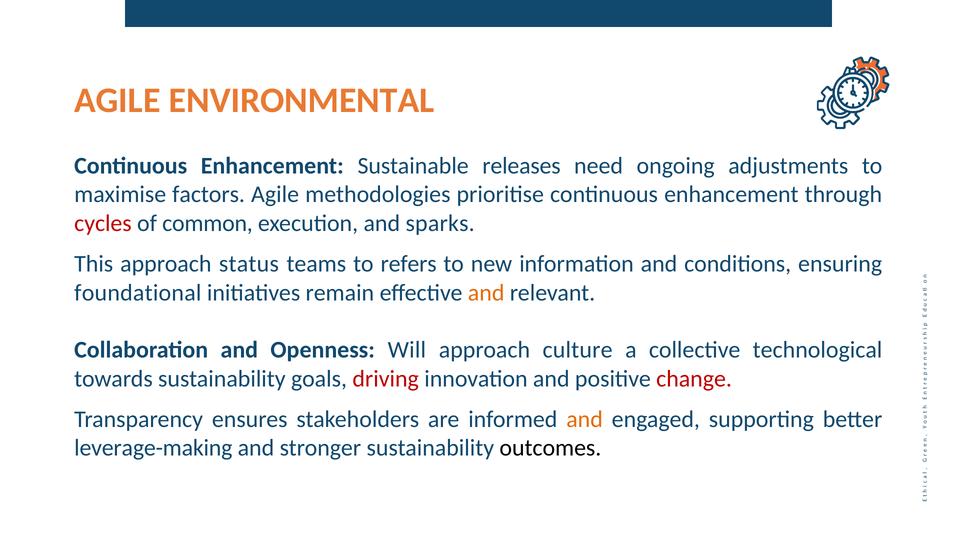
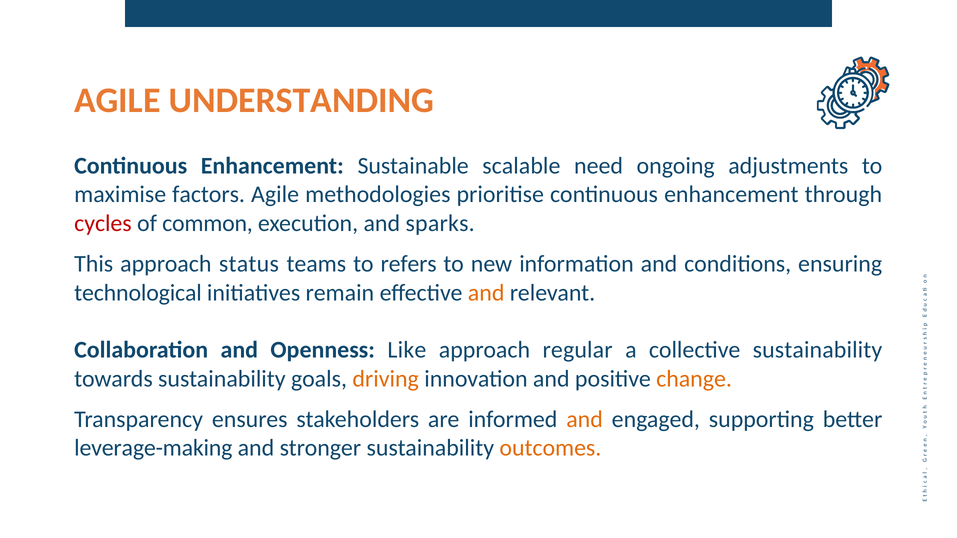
ENVIRONMENTAL: ENVIRONMENTAL -> UNDERSTANDING (301, 100)
releases: releases -> scalable (521, 166)
foundational: foundational -> technological (138, 293)
Will: Will -> Like (407, 350)
culture: culture -> regular (578, 350)
collective technological: technological -> sustainability (817, 350)
driving colour: red -> orange (386, 379)
change colour: red -> orange (694, 379)
outcomes colour: black -> orange (550, 448)
